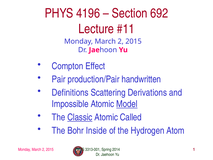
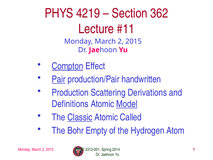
4196: 4196 -> 4219 (88, 13)
692: 692 -> 362 (159, 13)
Compton underline: none -> present (68, 66)
Pair underline: none -> present (59, 79)
Definitions: Definitions -> Production (70, 92)
Impossible: Impossible -> Definitions (70, 104)
Inside: Inside -> Empty (97, 130)
